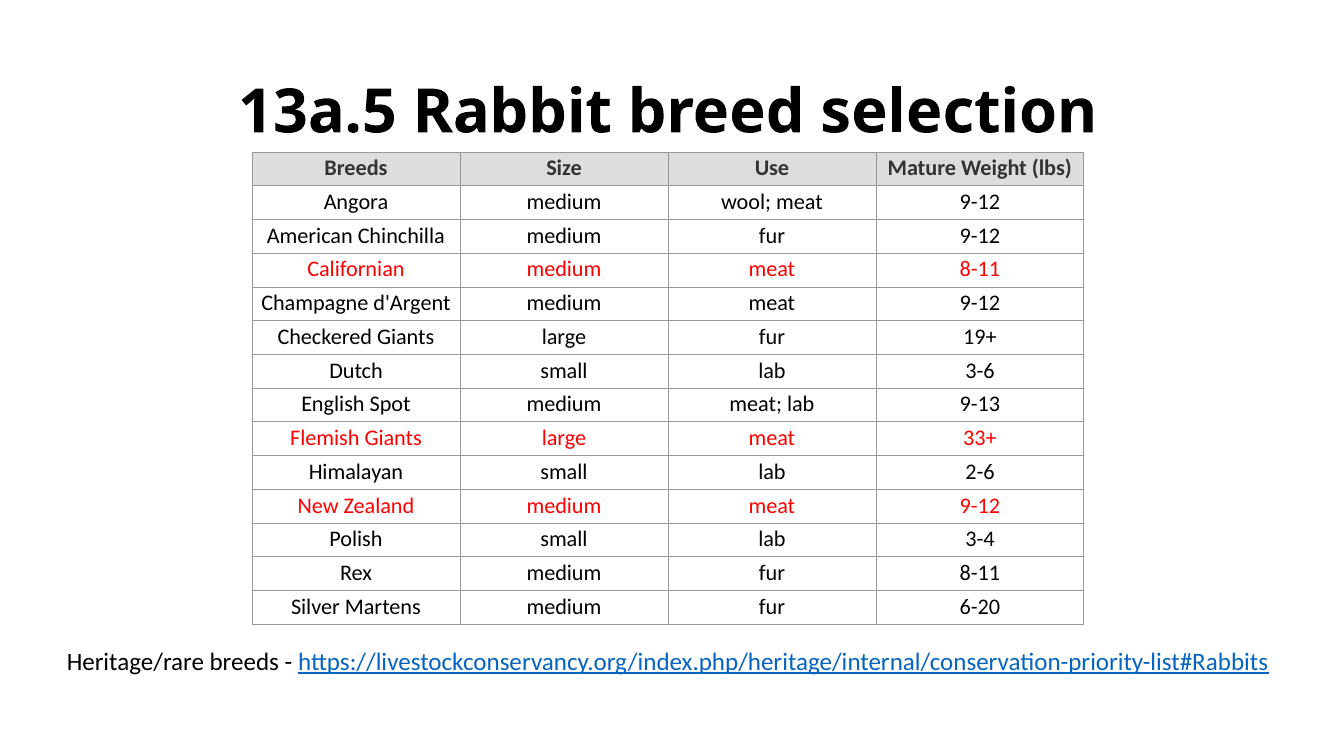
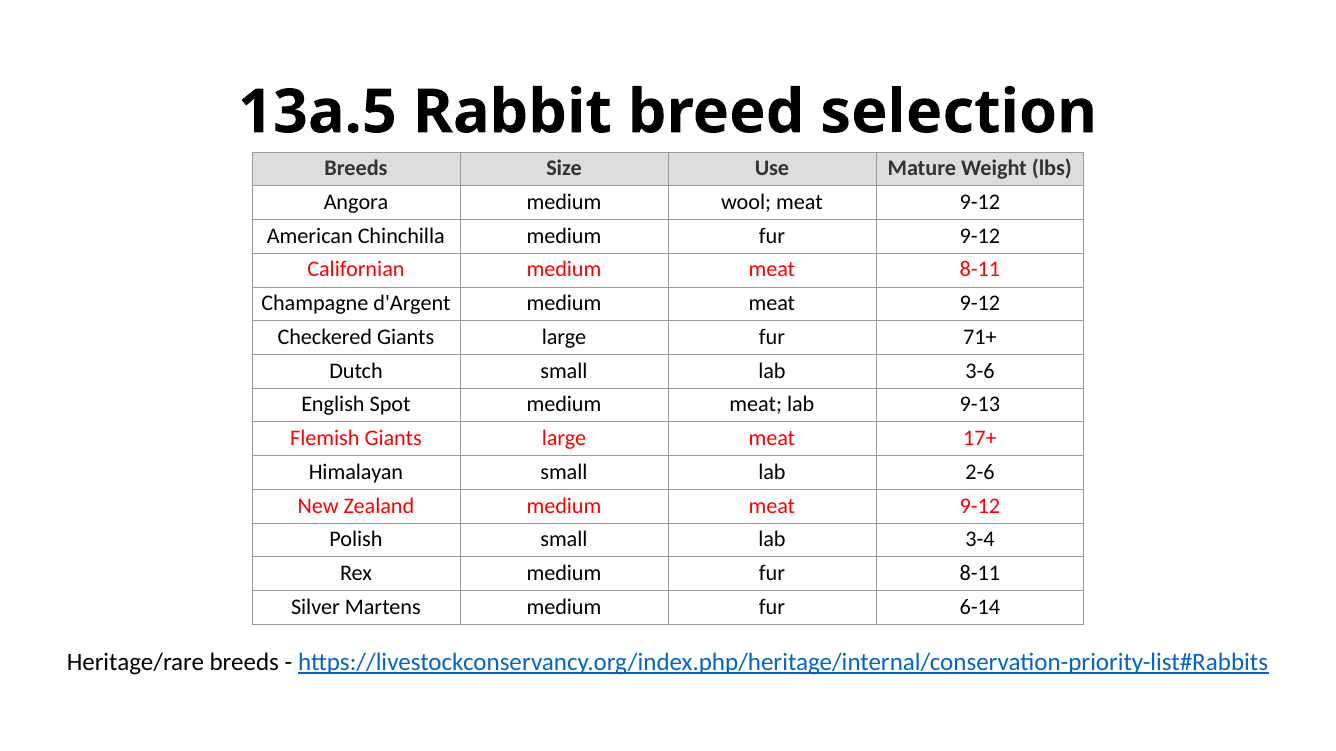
19+: 19+ -> 71+ (980, 337)
33+: 33+ -> 17+ (980, 439)
6-20: 6-20 -> 6-14 (980, 607)
